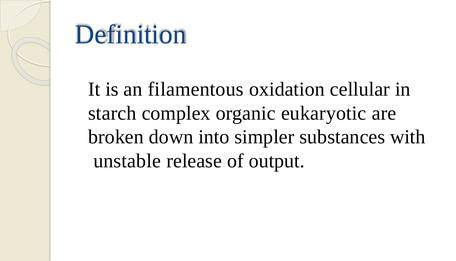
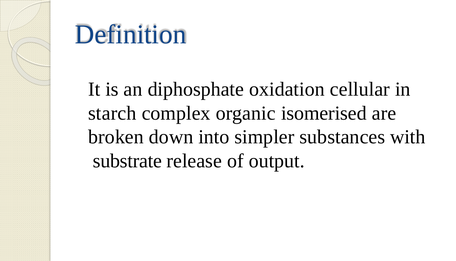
filamentous: filamentous -> diphosphate (196, 89)
eukaryotic: eukaryotic -> isomerised (324, 113)
unstable: unstable -> substrate (127, 161)
